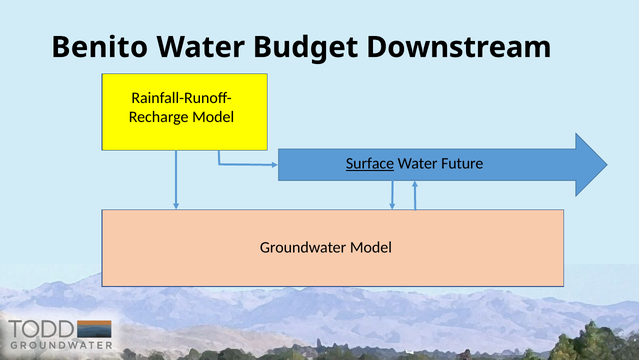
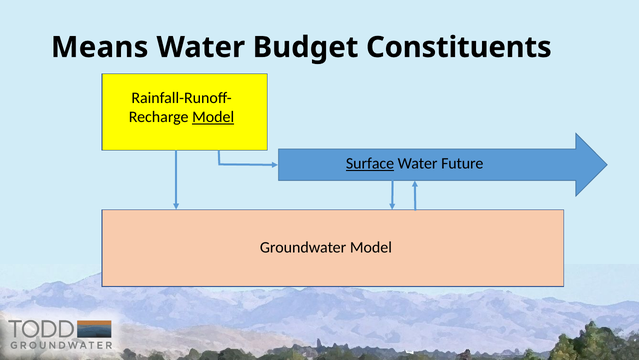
Benito: Benito -> Means (100, 47)
Downstream: Downstream -> Constituents (459, 47)
Model underline: none -> present (213, 117)
